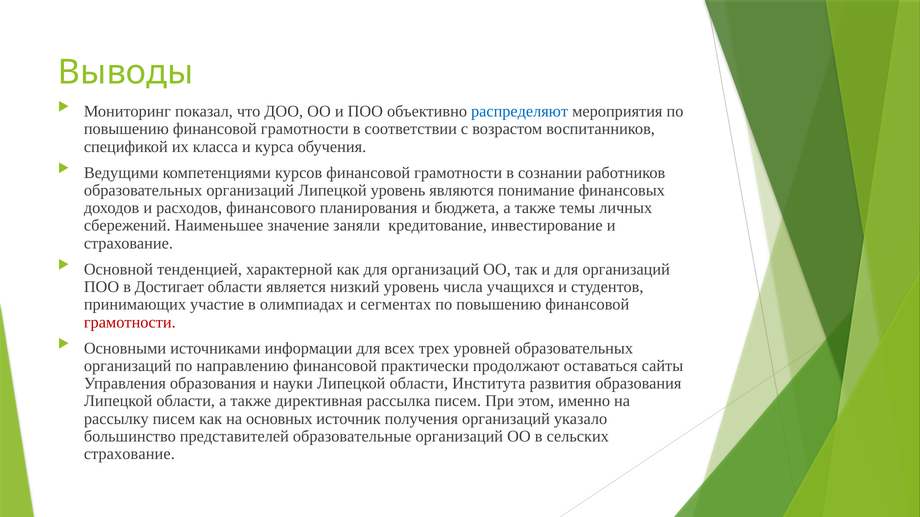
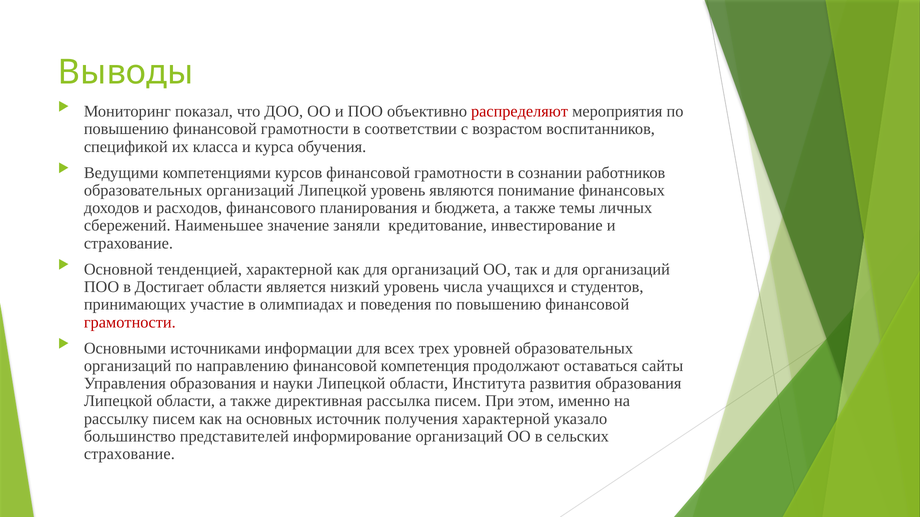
распределяют colour: blue -> red (520, 112)
сегментах: сегментах -> поведения (396, 305)
практически: практически -> компетенция (425, 366)
получения организаций: организаций -> характерной (506, 419)
образовательные: образовательные -> информирование (352, 437)
